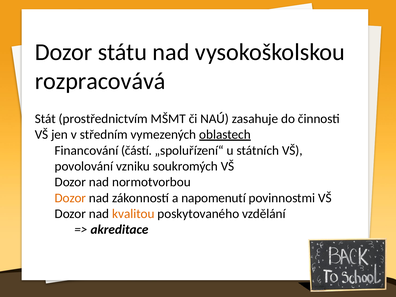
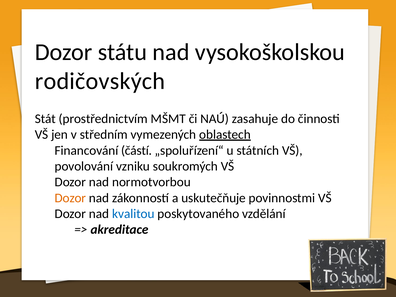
rozpracovává: rozpracovává -> rodičovských (100, 81)
napomenutí: napomenutí -> uskutečňuje (214, 198)
kvalitou colour: orange -> blue (133, 214)
